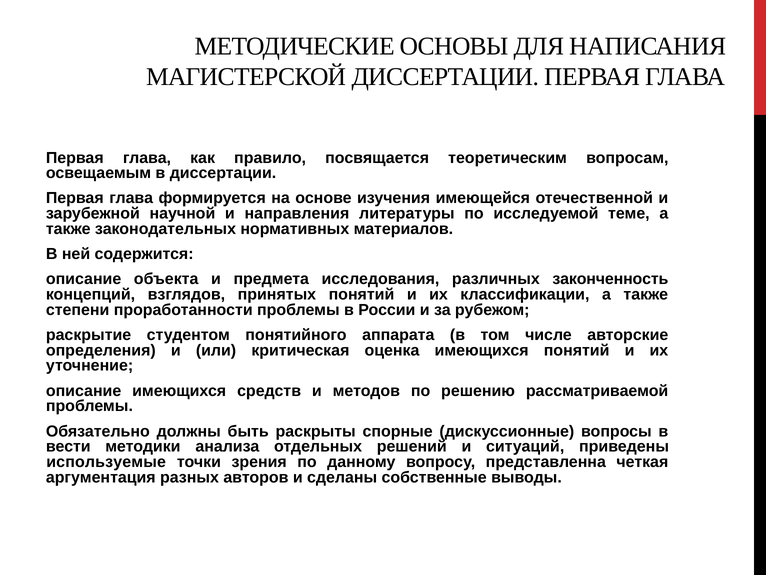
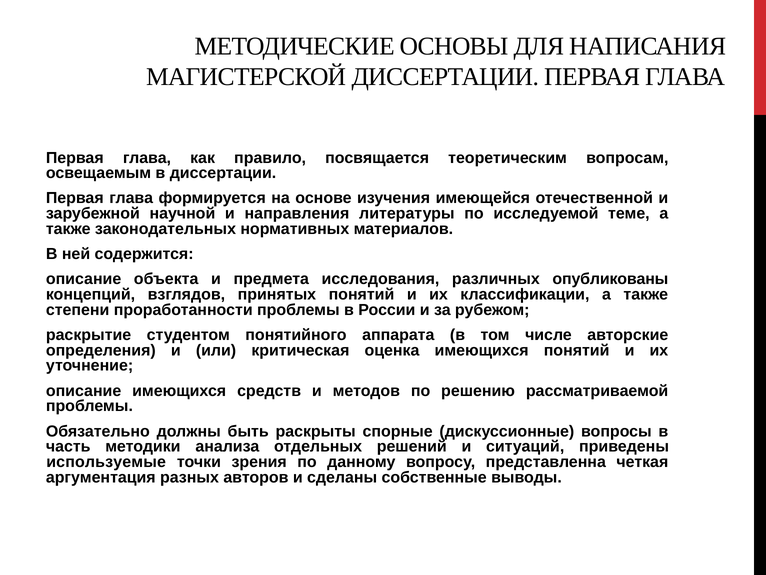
законченность: законченность -> опубликованы (610, 279)
вести: вести -> часть (68, 446)
